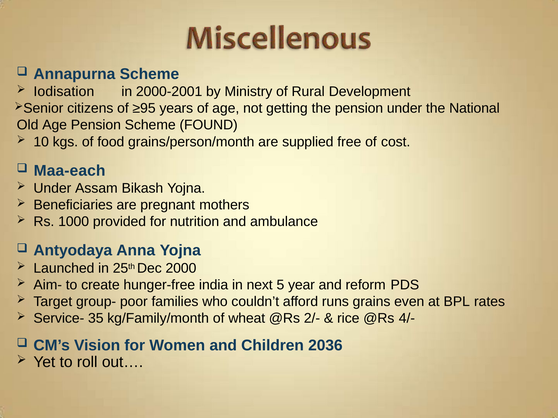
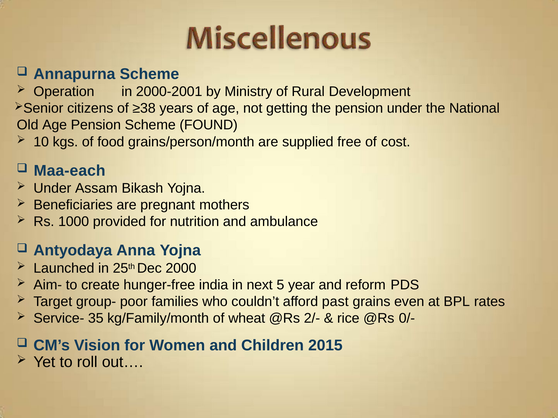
Iodisation: Iodisation -> Operation (64, 92)
≥95: ≥95 -> ≥38 (144, 108)
runs: runs -> past (335, 302)
4/-: 4/- -> 0/- (407, 319)
2036: 2036 -> 2015 (325, 346)
